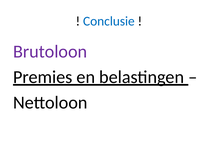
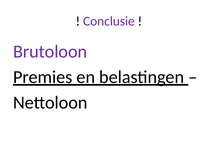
Conclusie colour: blue -> purple (109, 21)
